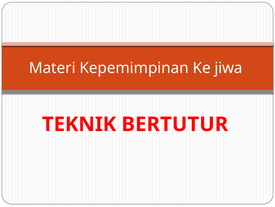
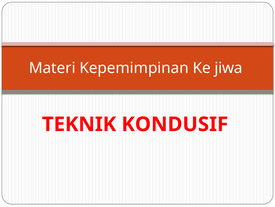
BERTUTUR: BERTUTUR -> KONDUSIF (175, 124)
